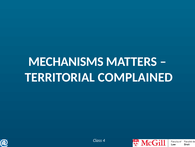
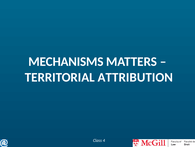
COMPLAINED: COMPLAINED -> ATTRIBUTION (135, 77)
